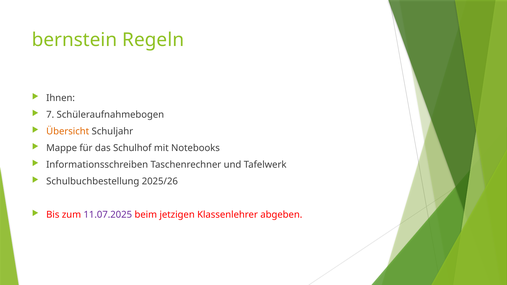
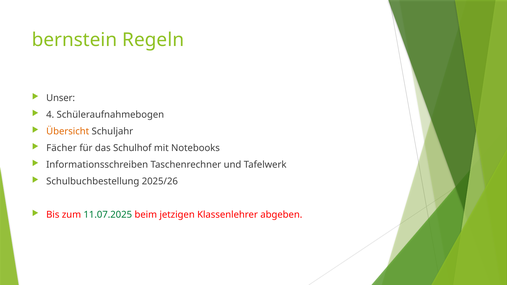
Ihnen: Ihnen -> Unser (61, 98)
7: 7 -> 4 (50, 115)
Mappe: Mappe -> Fächer (62, 148)
11.07.2025 colour: purple -> green (108, 215)
